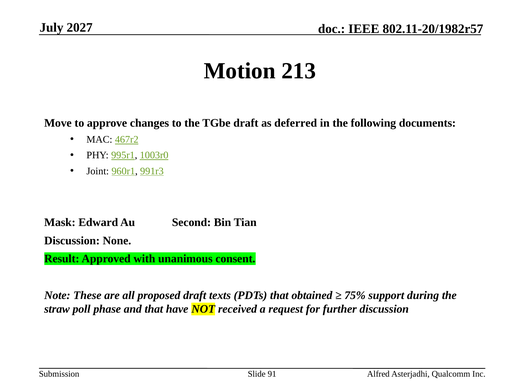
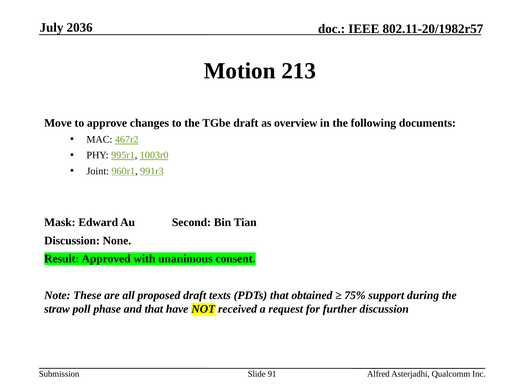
2027: 2027 -> 2036 (80, 28)
deferred: deferred -> overview (296, 123)
